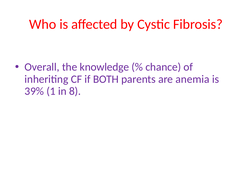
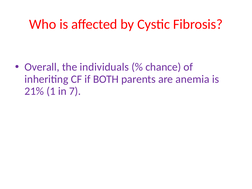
knowledge: knowledge -> individuals (104, 67)
39%: 39% -> 21% (34, 91)
8: 8 -> 7 (75, 91)
